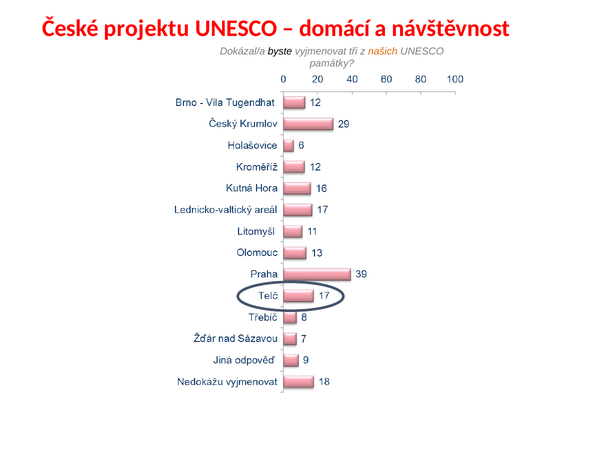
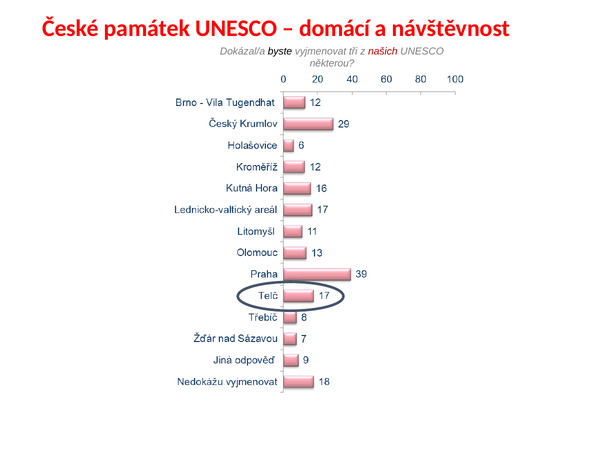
projektu: projektu -> památek (147, 28)
našich colour: orange -> red (383, 51)
památky: památky -> některou (332, 63)
